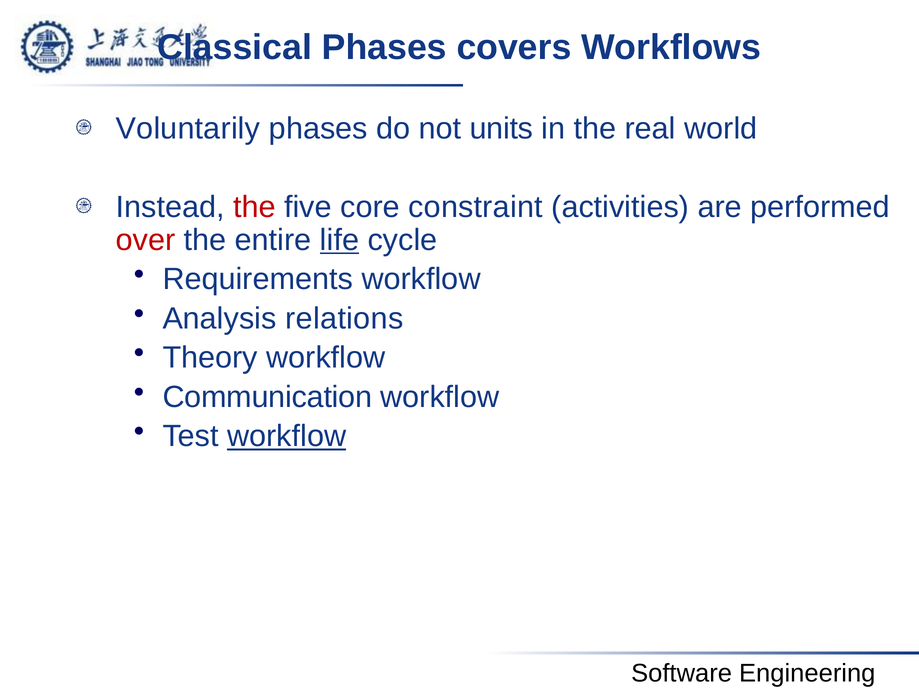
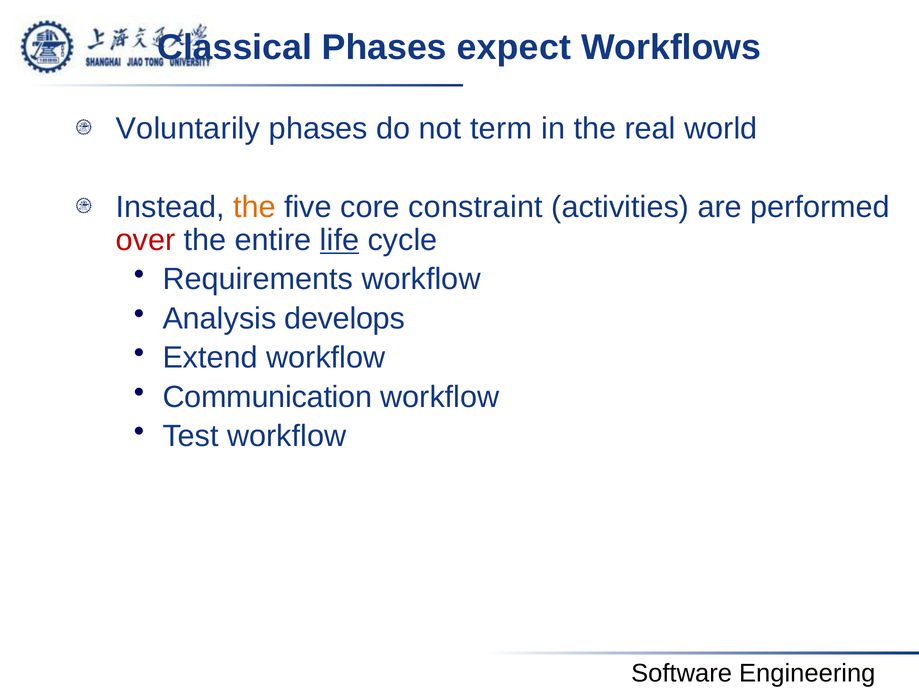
covers: covers -> expect (514, 47)
units: units -> term (501, 128)
the colour: red -> orange (254, 207)
relations: relations -> develops (345, 318)
Theory: Theory -> Extend (210, 357)
workflow underline: present -> none (287, 436)
